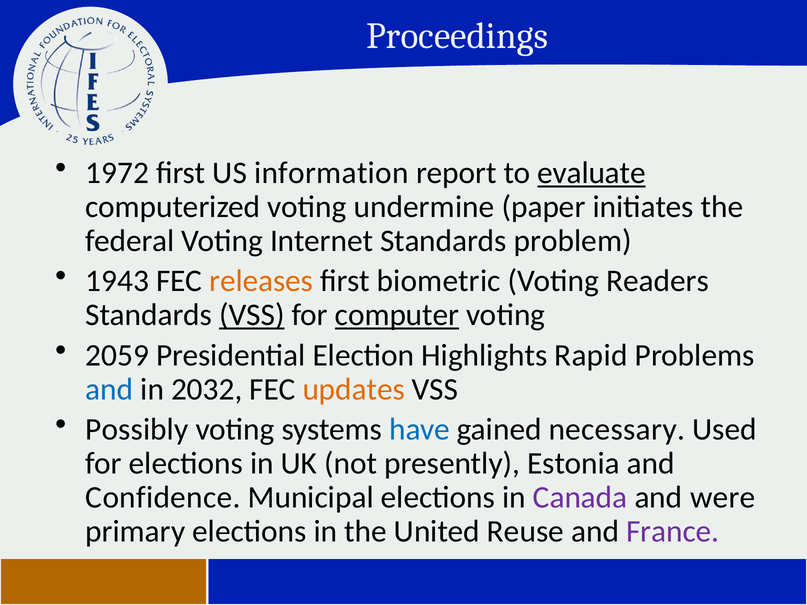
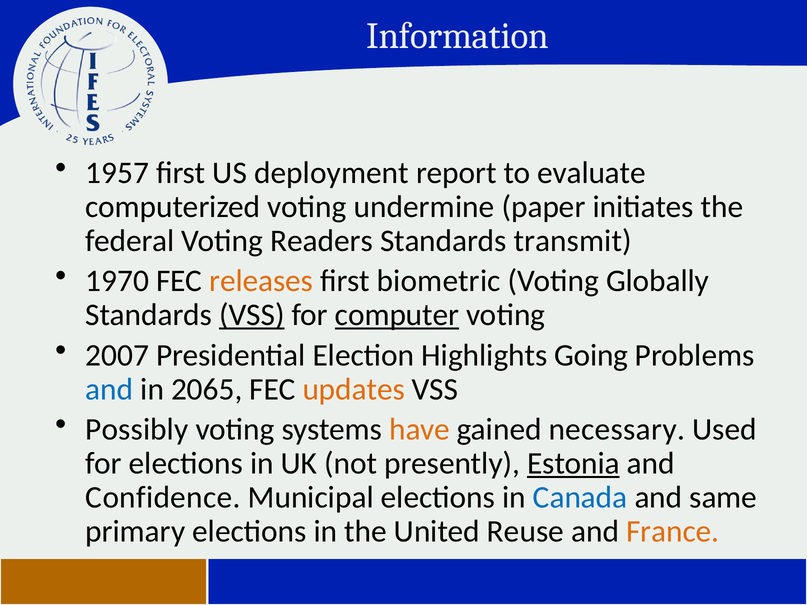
Proceedings: Proceedings -> Information (457, 36)
1972: 1972 -> 1957 (117, 173)
information: information -> deployment (331, 173)
evaluate underline: present -> none (592, 173)
Internet: Internet -> Readers (321, 241)
problem: problem -> transmit (573, 241)
1943: 1943 -> 1970 (117, 281)
Readers: Readers -> Globally (658, 281)
2059: 2059 -> 2007 (117, 355)
Rapid: Rapid -> Going (591, 355)
2032: 2032 -> 2065 (207, 389)
have colour: blue -> orange (420, 430)
Estonia underline: none -> present (573, 464)
Canada colour: purple -> blue (580, 497)
were: were -> same (723, 497)
France colour: purple -> orange (673, 531)
